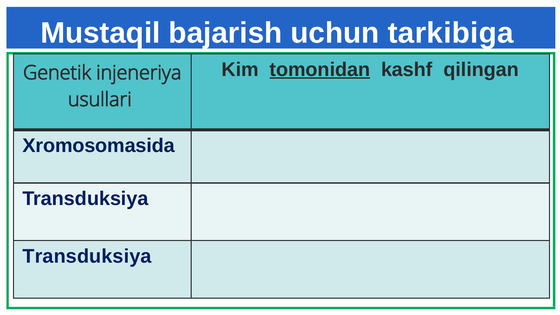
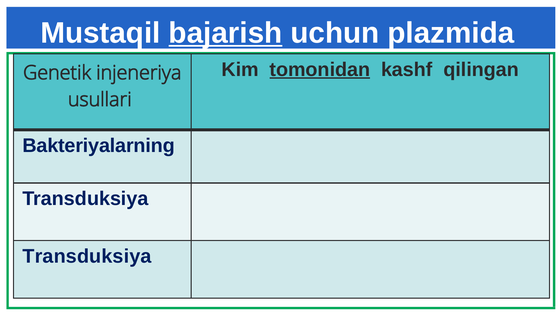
bajarish underline: none -> present (225, 33)
tarkibiga: tarkibiga -> plazmida (451, 33)
Xromosomasida: Xromosomasida -> Bakteriyalarning (99, 146)
